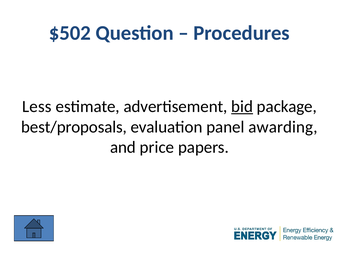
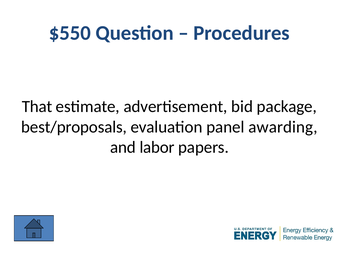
$502: $502 -> $550 (70, 33)
Less: Less -> That (37, 106)
bid underline: present -> none (242, 106)
price: price -> labor (157, 147)
